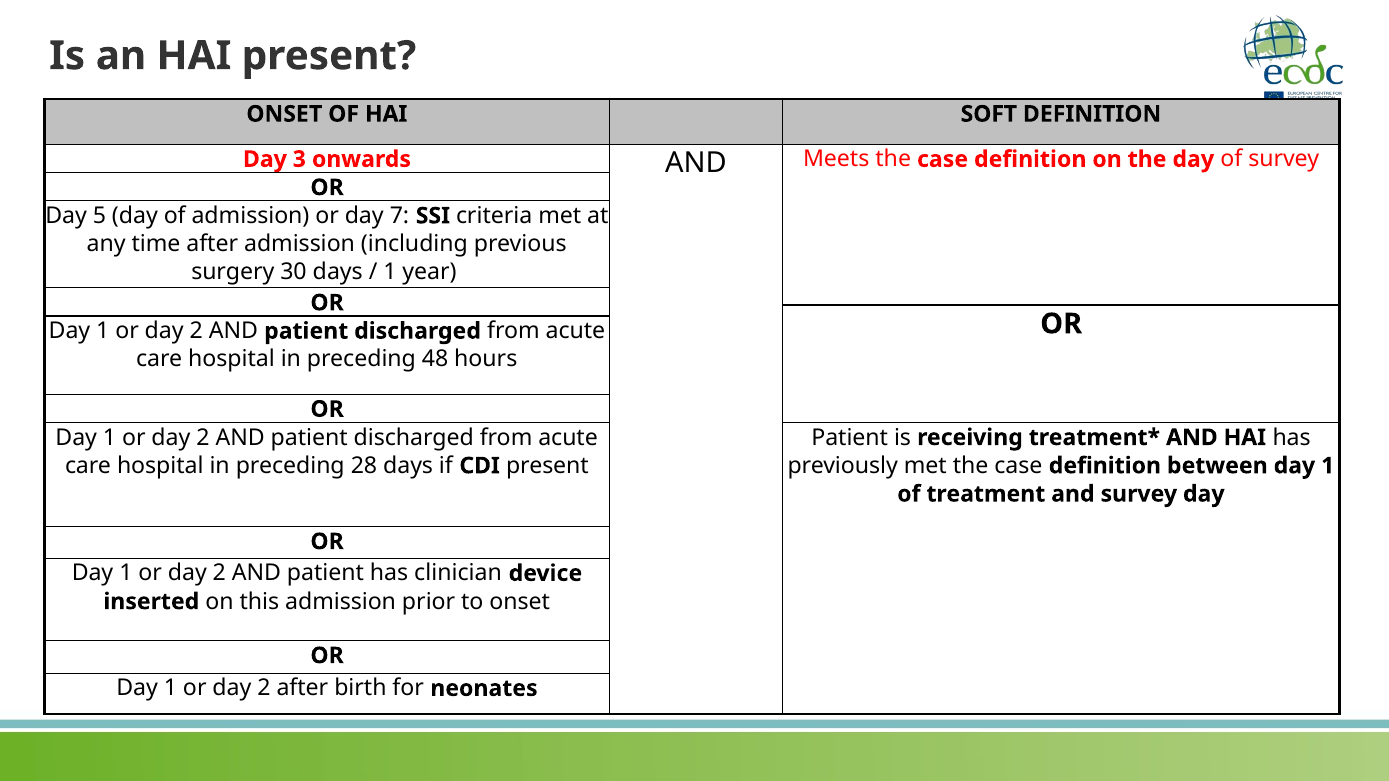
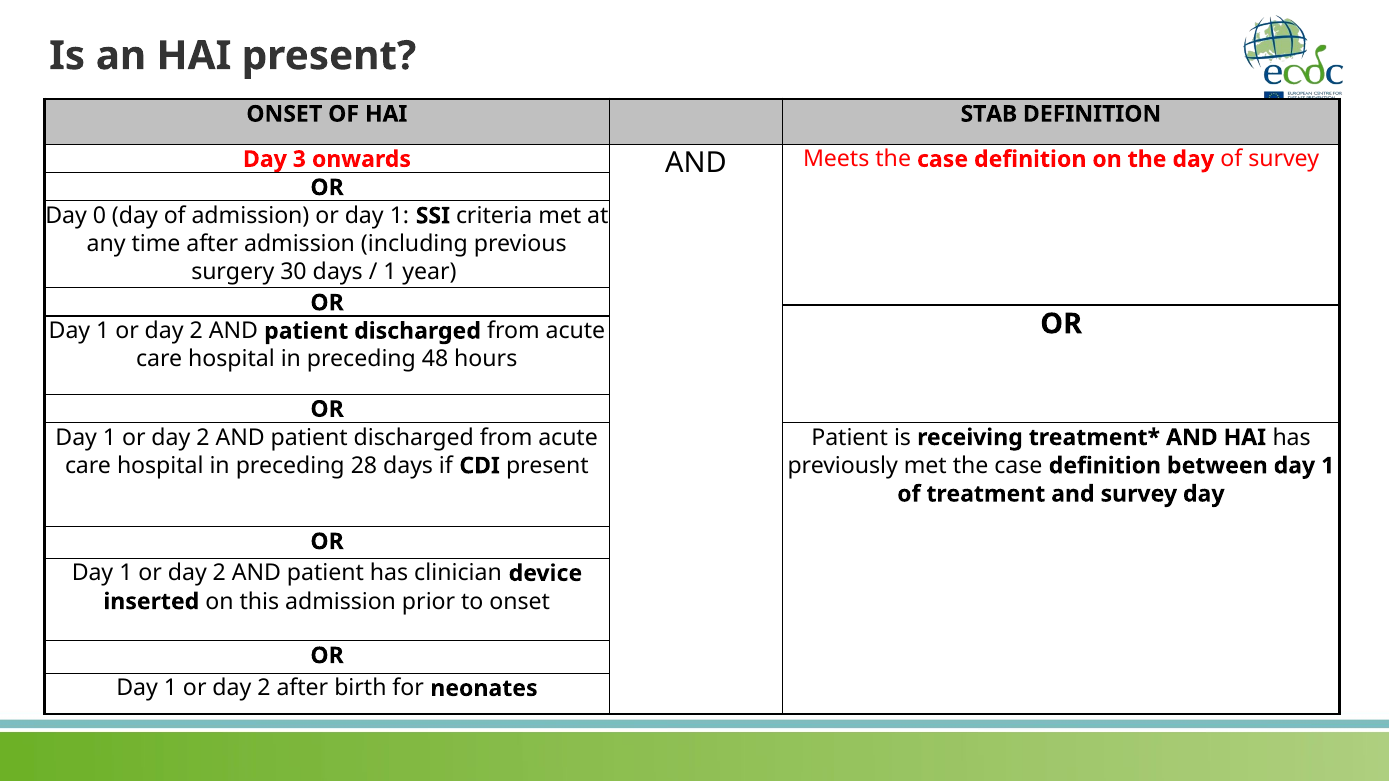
SOFT: SOFT -> STAB (989, 114)
5: 5 -> 0 (100, 216)
admission or day 7: 7 -> 1 (399, 216)
